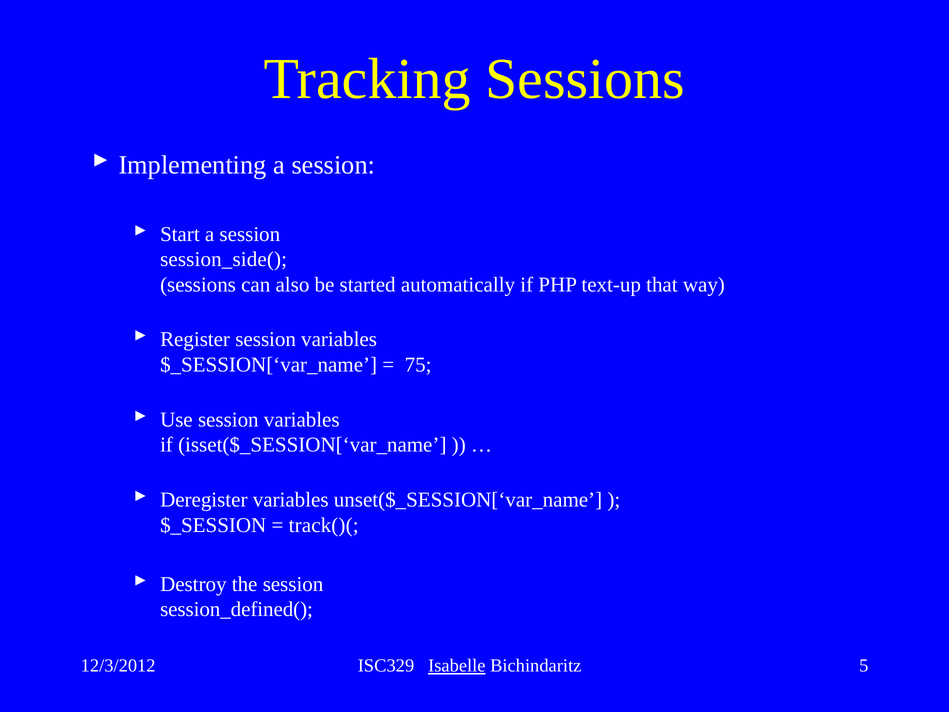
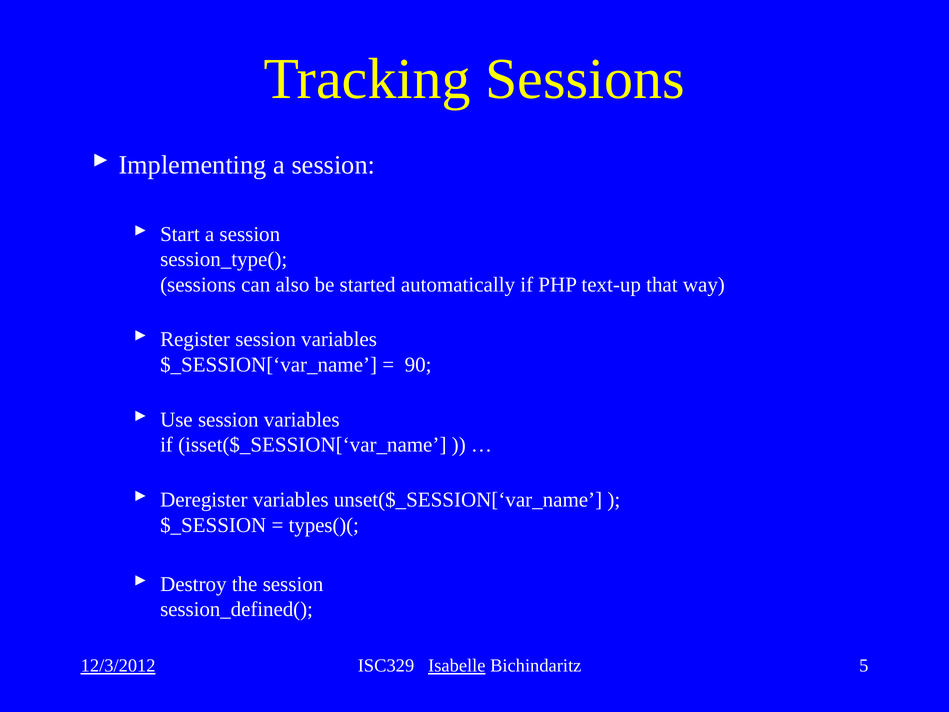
session_side(: session_side( -> session_type( (224, 259)
75: 75 -> 90 (418, 365)
track()(: track()( -> types()( (324, 525)
12/3/2012 underline: none -> present (118, 666)
